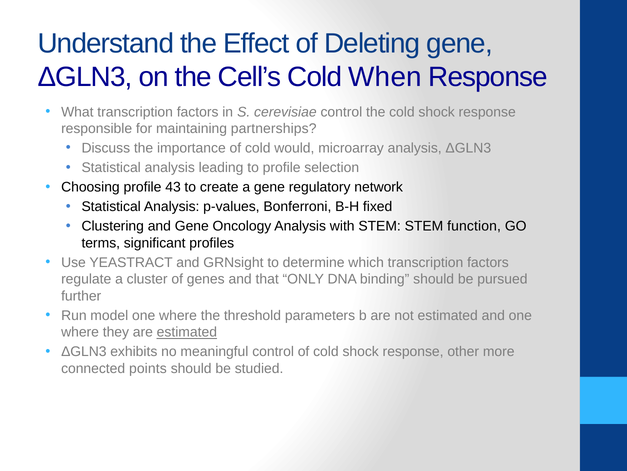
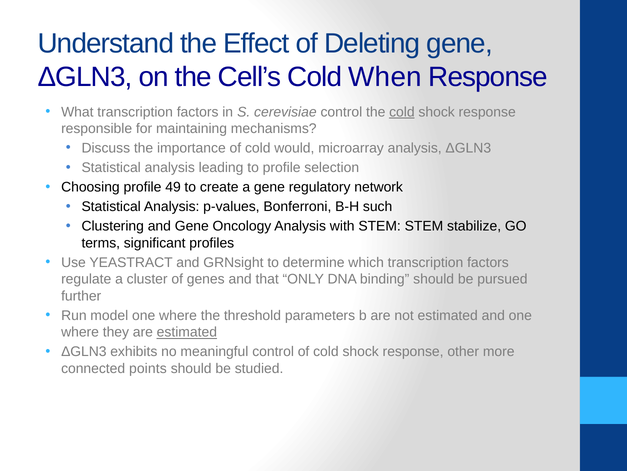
cold underline: none -> present (402, 112)
partnerships: partnerships -> mechanisms (274, 128)
43: 43 -> 49 (173, 187)
fixed: fixed -> such (378, 206)
function: function -> stabilize (474, 226)
